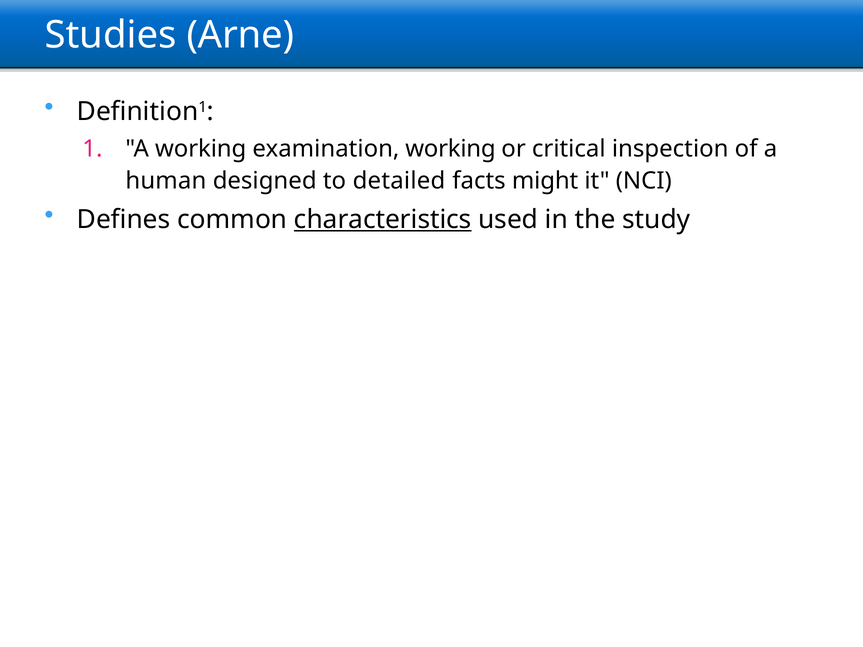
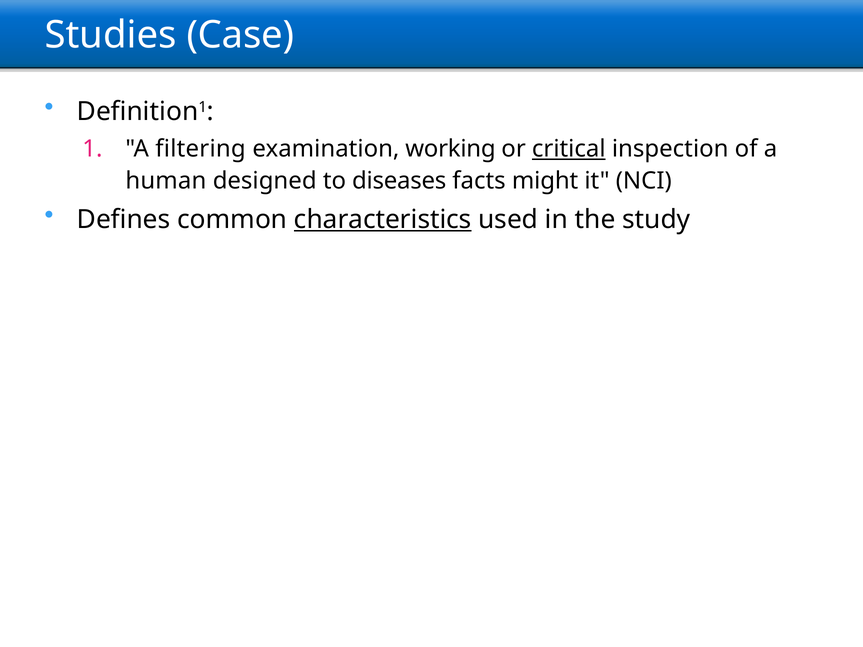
Arne: Arne -> Case (240, 35)
A working: working -> filtering (201, 149)
critical underline: none -> present (569, 149)
detailed: detailed -> diseases (399, 181)
